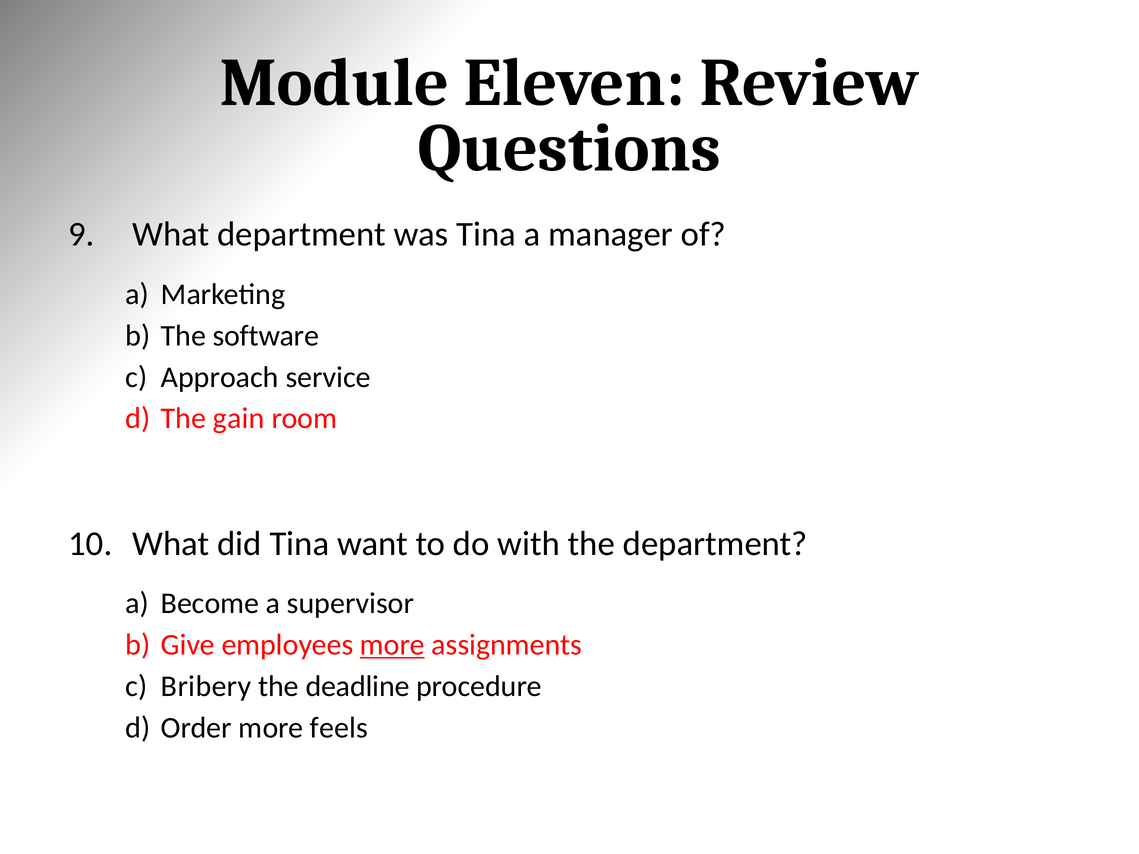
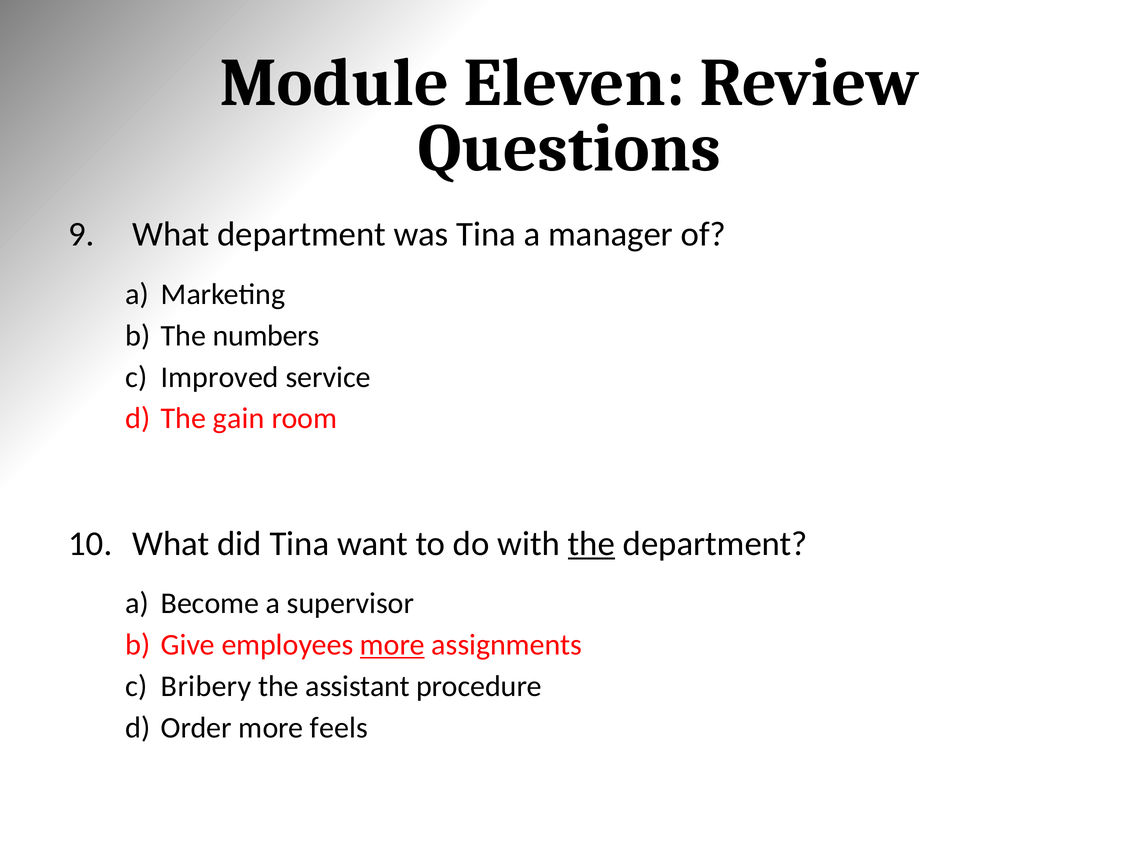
software: software -> numbers (266, 336)
Approach: Approach -> Improved (220, 377)
the underline: none -> present (591, 544)
deadline: deadline -> assistant (358, 686)
